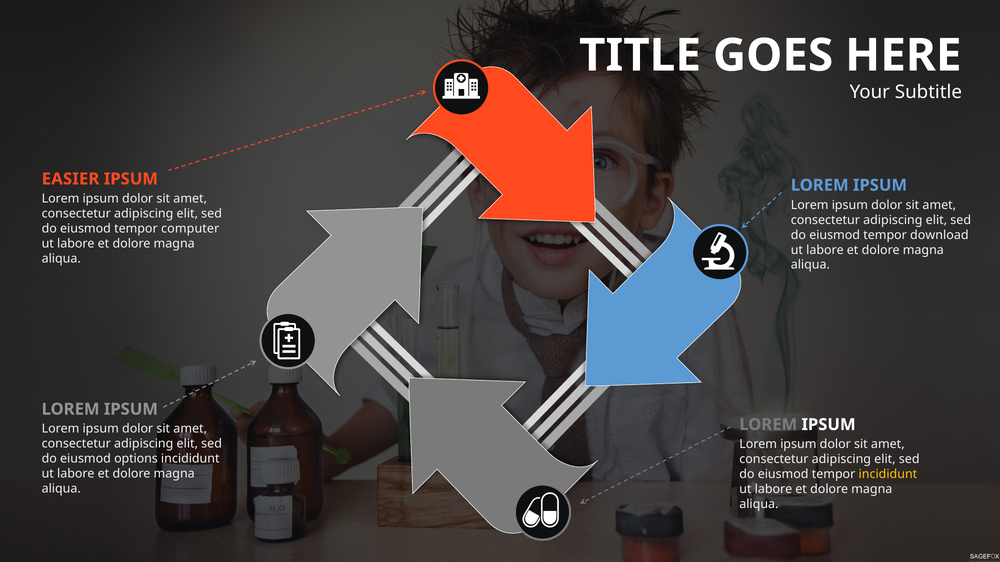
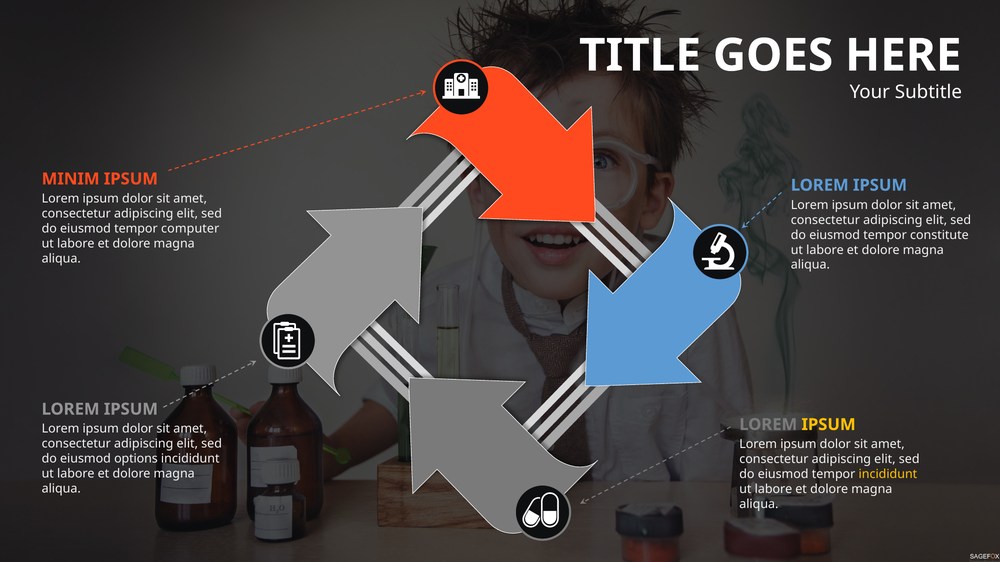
EASIER: EASIER -> MINIM (71, 179)
download: download -> constitute (939, 235)
IPSUM colour: white -> yellow (829, 425)
